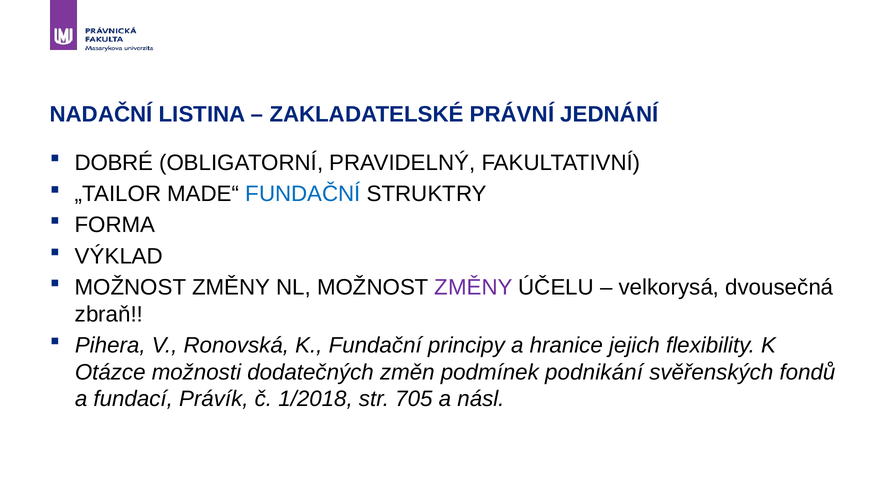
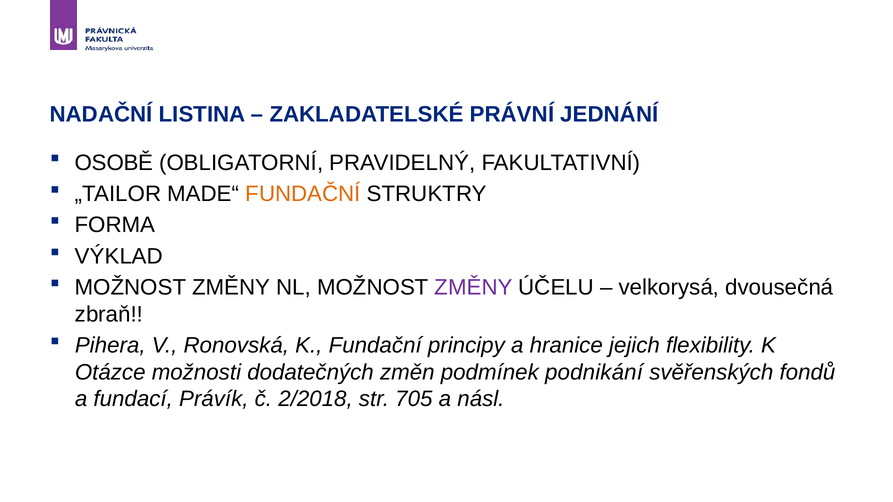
DOBRÉ: DOBRÉ -> OSOBĚ (114, 163)
FUNDAČNÍ colour: blue -> orange (303, 194)
1/2018: 1/2018 -> 2/2018 (315, 399)
